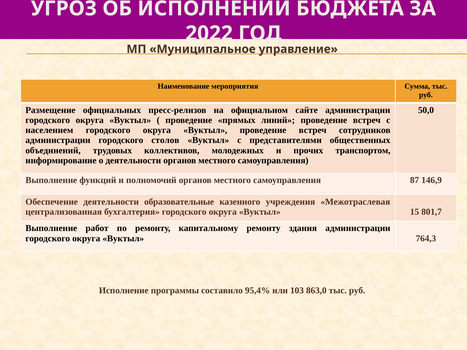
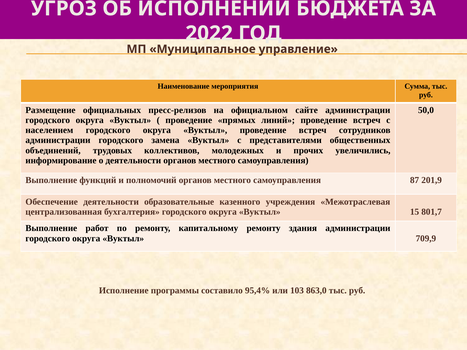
столов: столов -> замена (165, 140)
транспортом: транспортом -> увеличились (363, 150)
146,9: 146,9 -> 201,9 (432, 180)
764,3: 764,3 -> 709,9 (426, 239)
